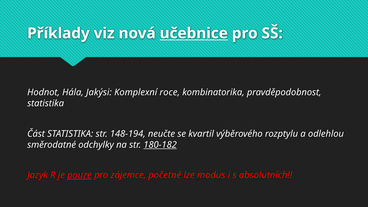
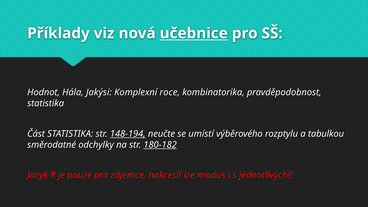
148-194 underline: none -> present (128, 134)
kvartil: kvartil -> umístí (201, 134)
odlehlou: odlehlou -> tabulkou (326, 134)
pouze underline: present -> none (80, 175)
početné: početné -> nakreslí (165, 175)
absolutních: absolutních -> jednotlivých (266, 175)
